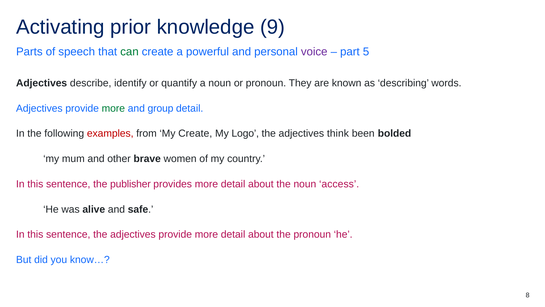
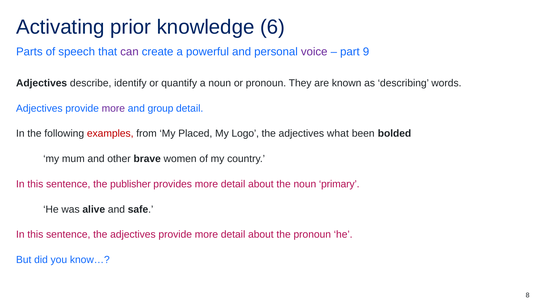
9: 9 -> 6 (273, 27)
can colour: green -> purple (129, 52)
5: 5 -> 9 (366, 52)
more colour: green -> purple (113, 108)
My Create: Create -> Placed (195, 133)
think: think -> what (338, 133)
access: access -> primary (339, 184)
